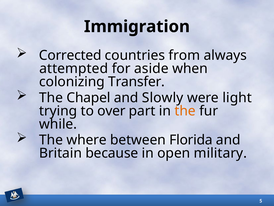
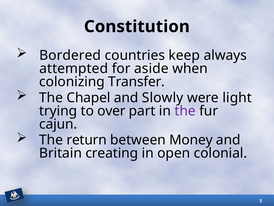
Immigration: Immigration -> Constitution (137, 27)
Corrected: Corrected -> Bordered (70, 55)
from: from -> keep (184, 55)
the colour: orange -> purple (185, 111)
while: while -> cajun (58, 124)
where: where -> return (87, 140)
Florida: Florida -> Money (191, 140)
because: because -> creating (112, 153)
military: military -> colonial (220, 153)
